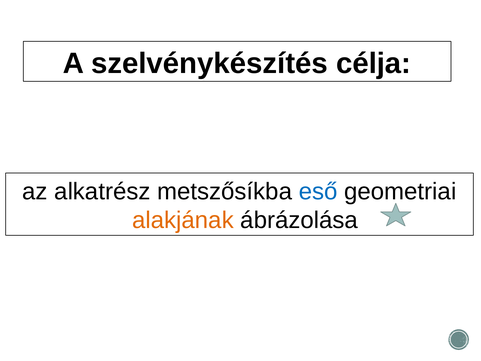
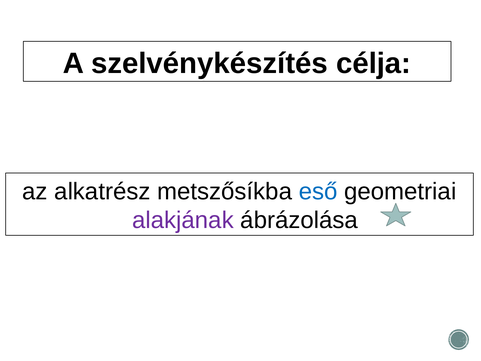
alakjának colour: orange -> purple (183, 220)
